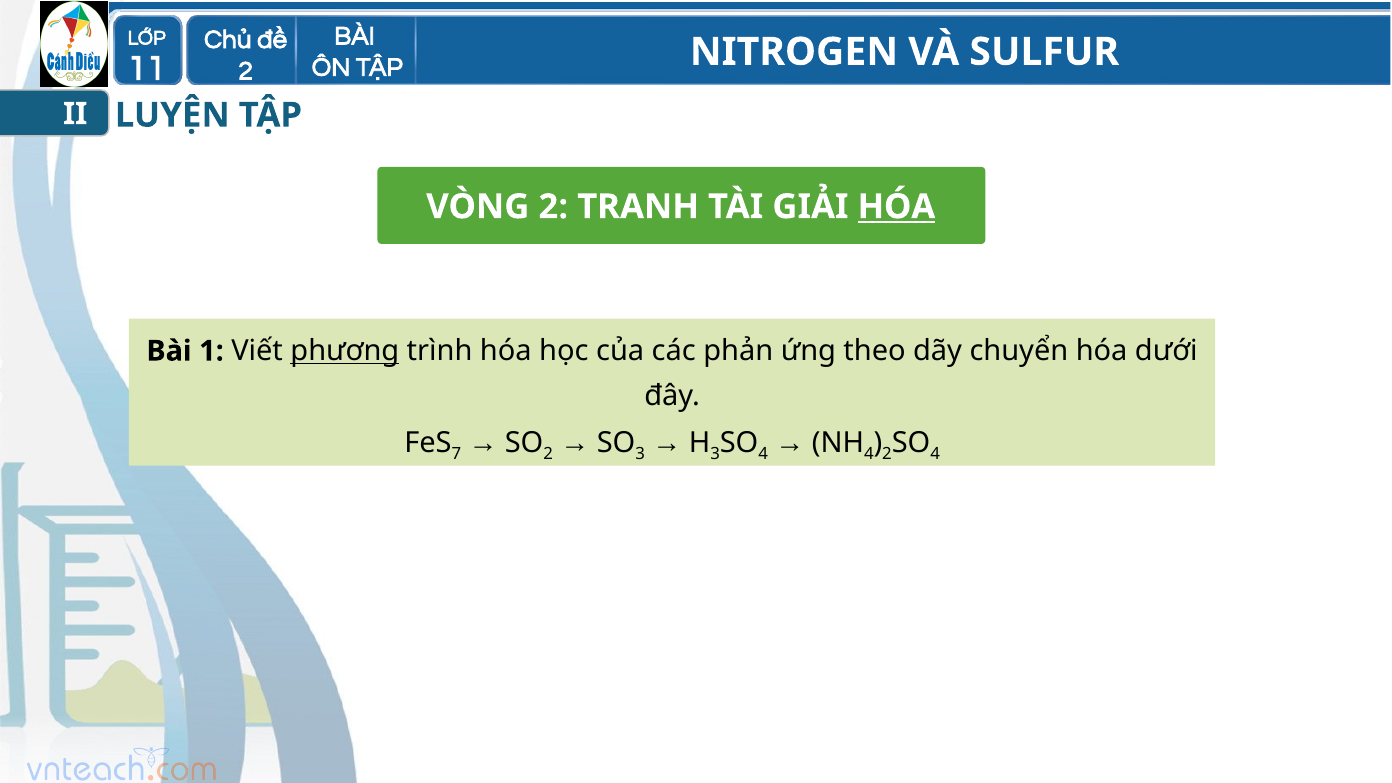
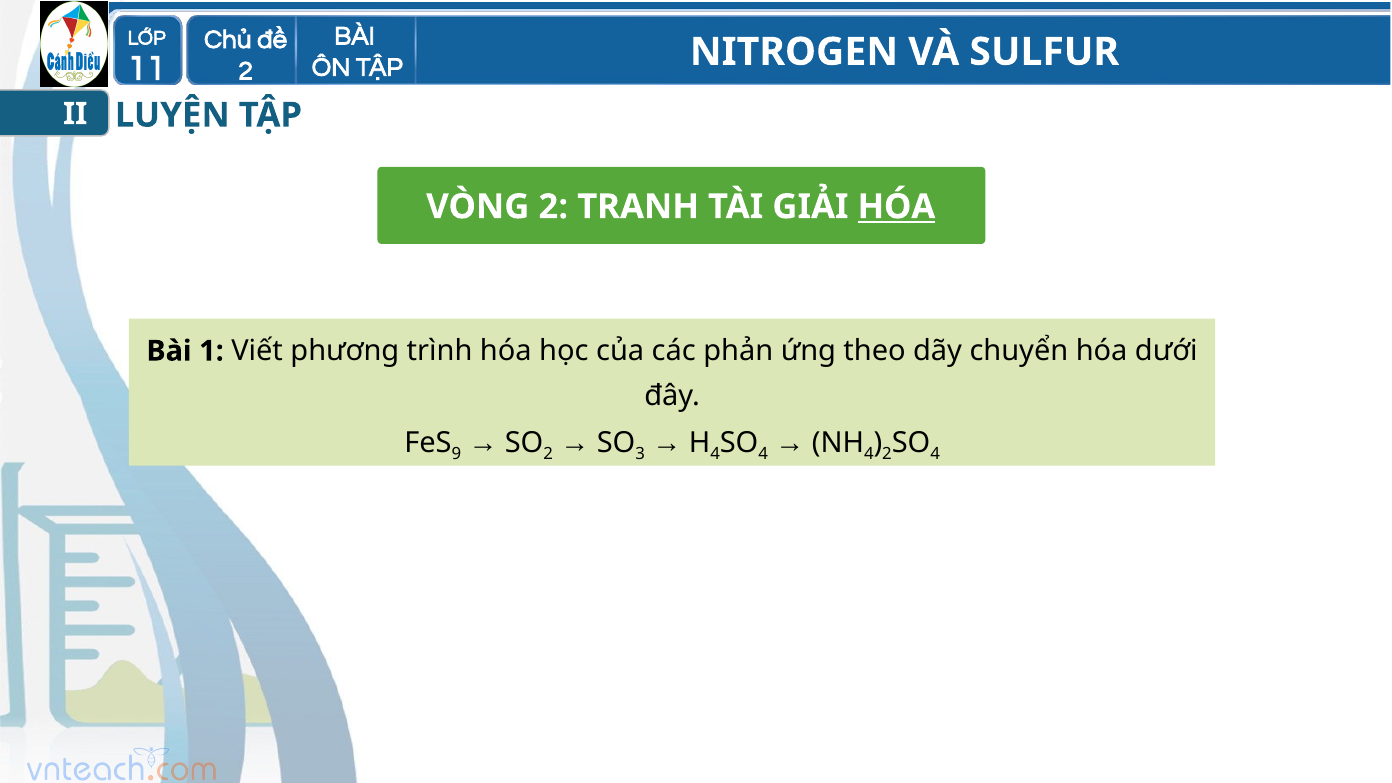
phương underline: present -> none (345, 351)
7: 7 -> 9 (456, 454)
3: 3 -> 4 (715, 454)
